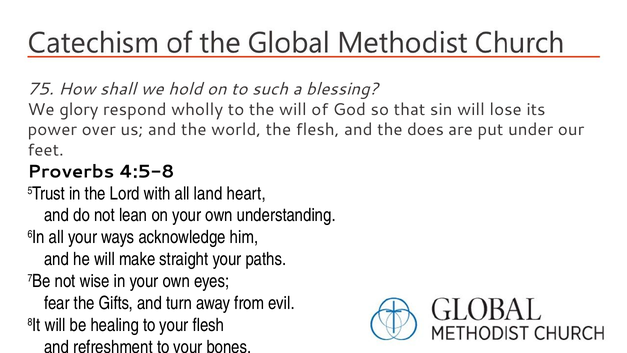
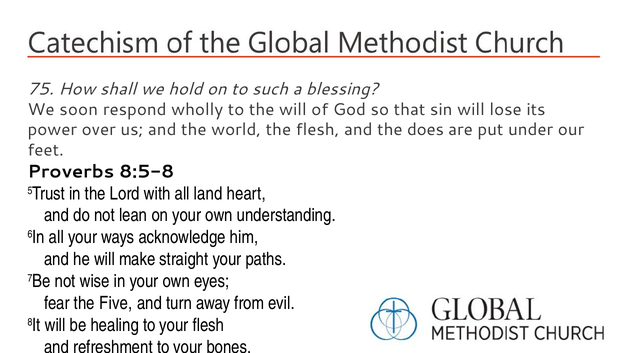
glory: glory -> soon (79, 109)
4:5-8: 4:5-8 -> 8:5-8 (147, 171)
Gifts: Gifts -> Five (116, 303)
